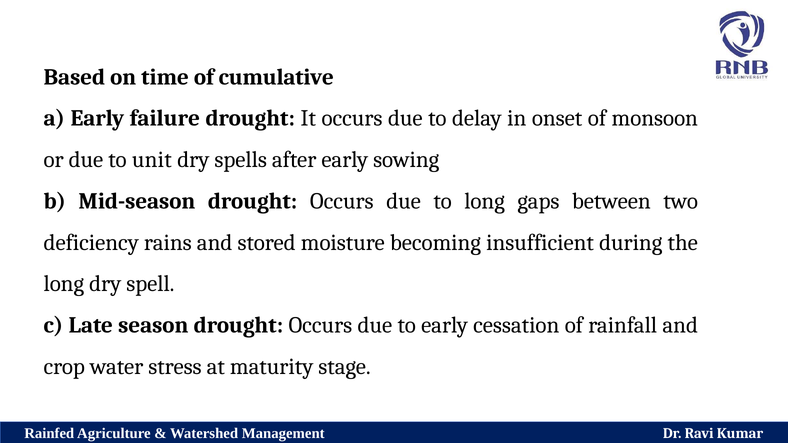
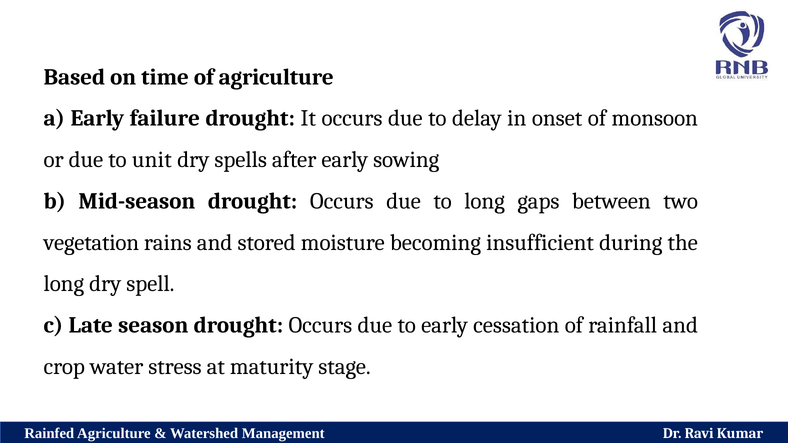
of cumulative: cumulative -> agriculture (276, 77)
deficiency: deficiency -> vegetation (91, 243)
